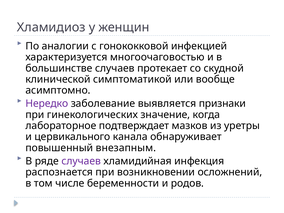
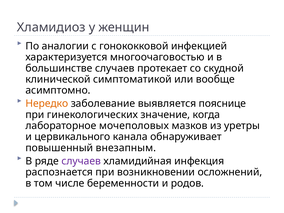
Нередко colour: purple -> orange (47, 104)
признаки: признаки -> пояснице (222, 104)
подтверждает: подтверждает -> мочеполовых (134, 126)
